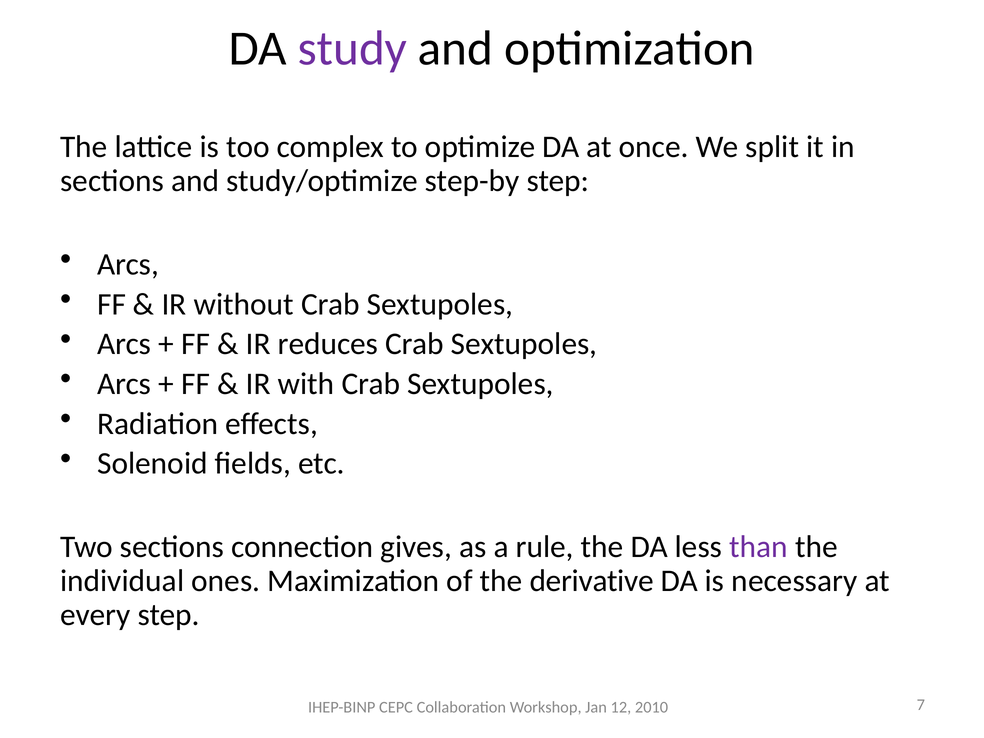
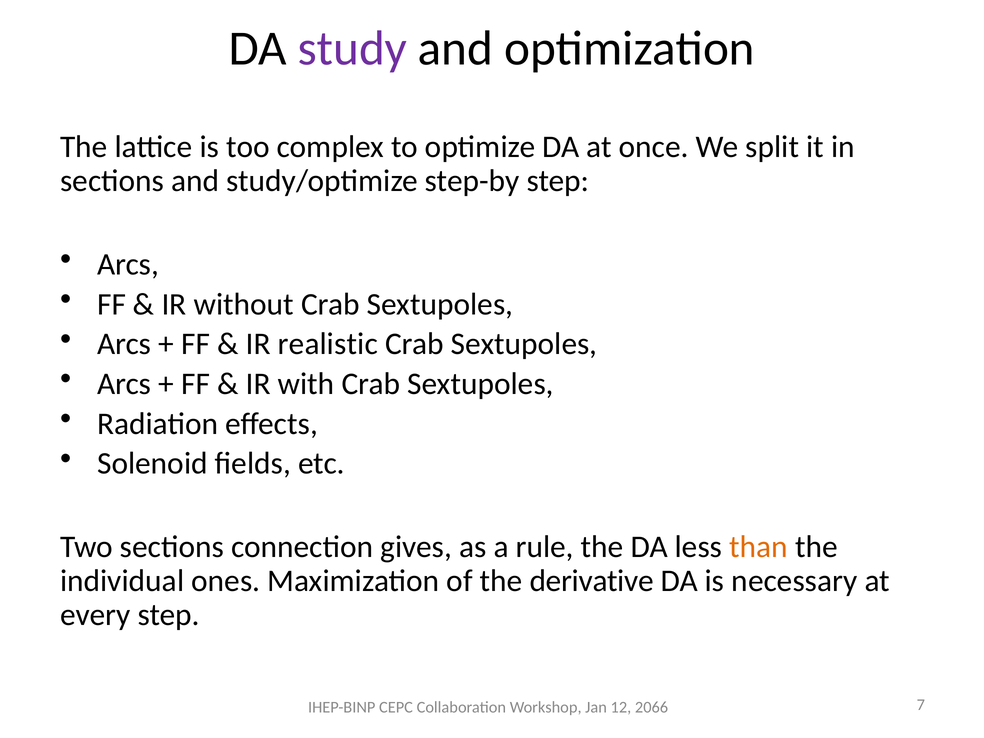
reduces: reduces -> realistic (328, 344)
than colour: purple -> orange (759, 547)
2010: 2010 -> 2066 (652, 707)
